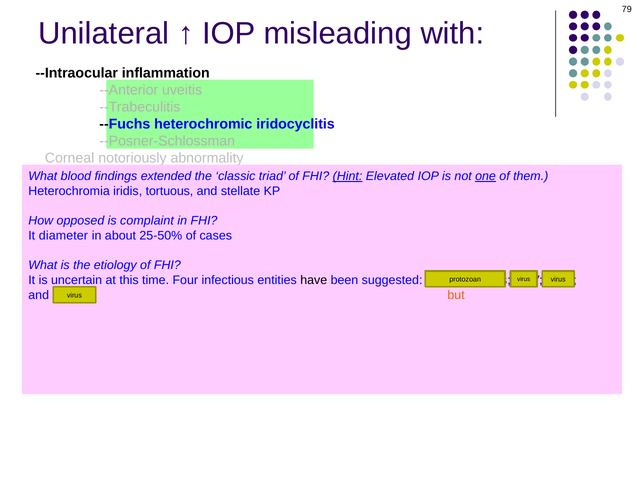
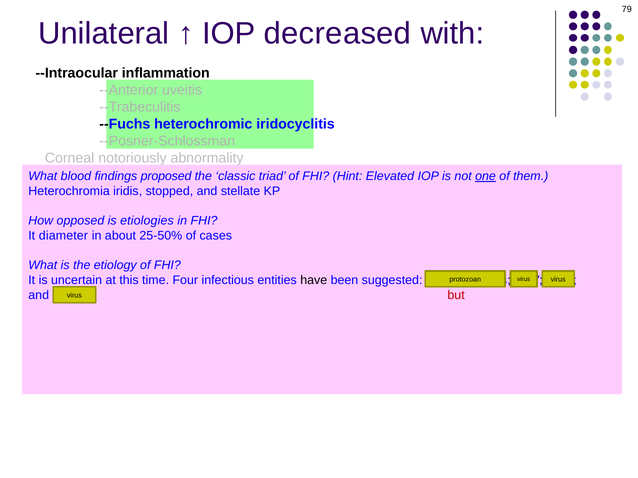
misleading: misleading -> decreased (338, 34)
extended: extended -> proposed (166, 176)
Hint underline: present -> none (348, 176)
tortuous: tortuous -> stopped (169, 191)
complaint: complaint -> etiologies (147, 221)
but colour: orange -> red (456, 295)
